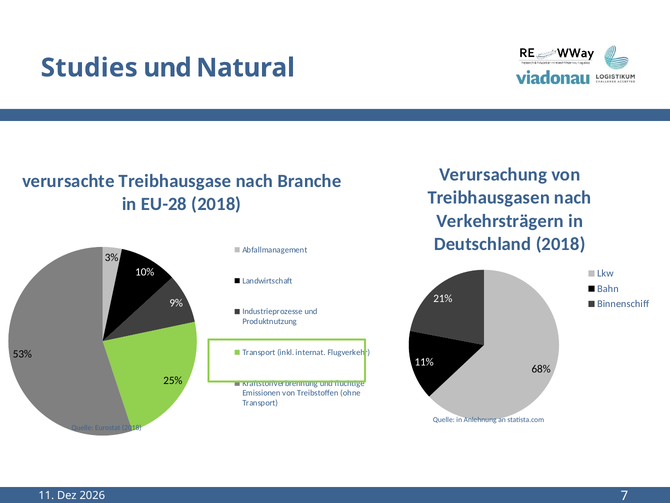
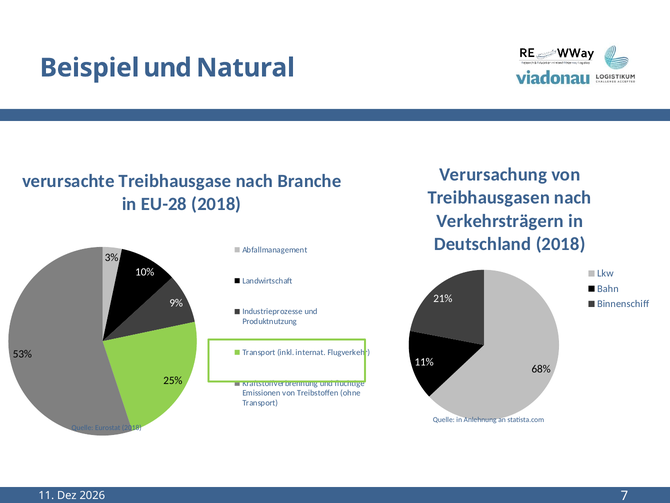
Studies: Studies -> Beispiel (89, 68)
